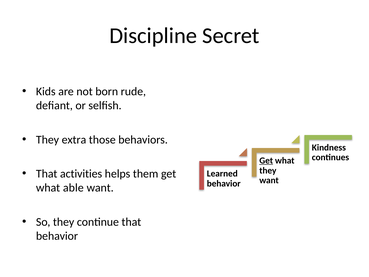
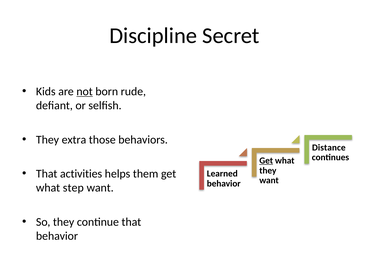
not underline: none -> present (85, 91)
Kindness: Kindness -> Distance (329, 147)
able: able -> step (73, 188)
